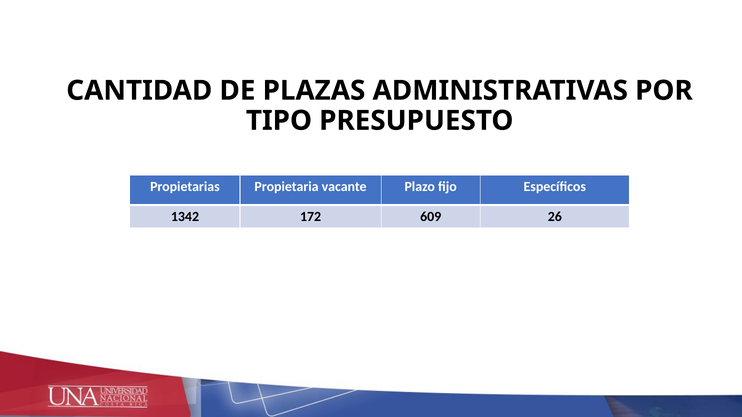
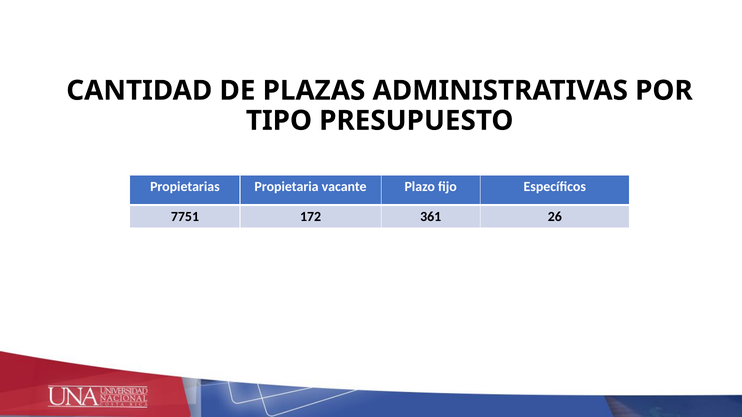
1342: 1342 -> 7751 (185, 217)
609: 609 -> 361 (431, 217)
